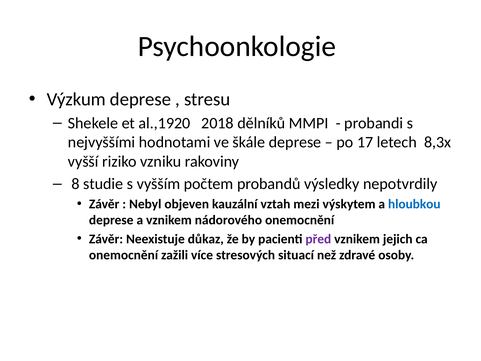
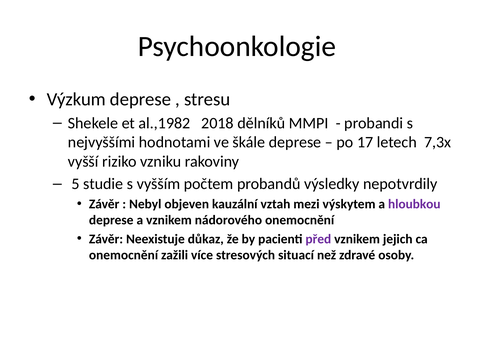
al.,1920: al.,1920 -> al.,1982 (164, 123)
8,3x: 8,3x -> 7,3x (438, 142)
8: 8 -> 5 (76, 184)
hloubkou colour: blue -> purple (414, 204)
